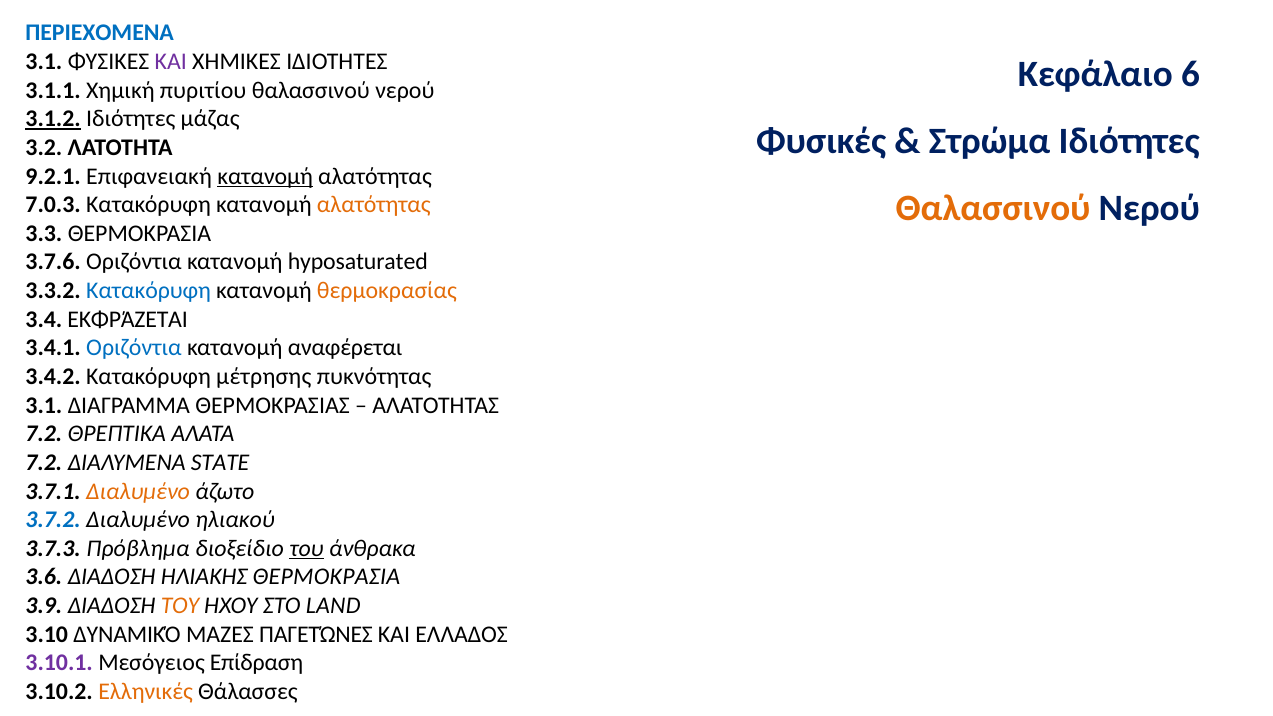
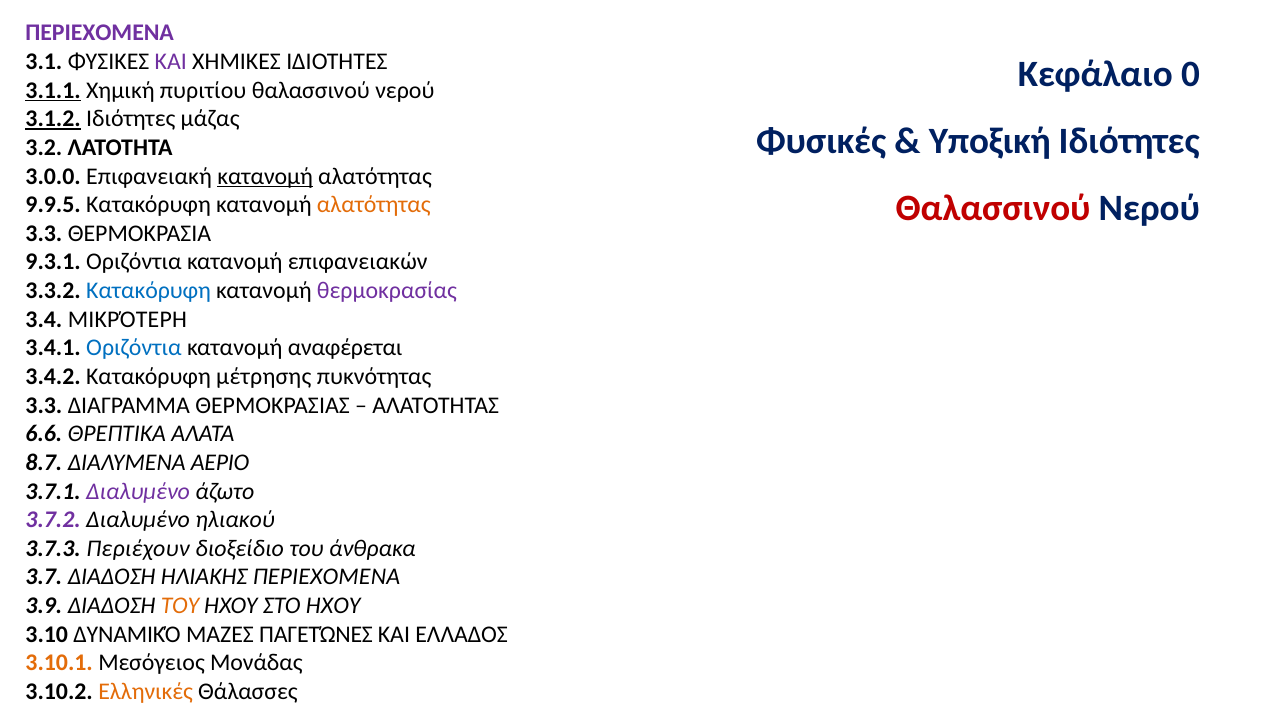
ΠΕΡΙΕΧΟΜΕΝΑ colour: blue -> purple (100, 33)
6: 6 -> 0 (1191, 74)
3.1.1 underline: none -> present (53, 90)
Στρώμα: Στρώμα -> Υποξική (990, 141)
9.2.1: 9.2.1 -> 3.0.0 (53, 176)
Θαλασσινού colour: orange -> red (993, 208)
7.0.3: 7.0.3 -> 9.9.5 (53, 205)
3.7.6: 3.7.6 -> 9.3.1 (53, 262)
hyposaturated: hyposaturated -> επιφανειακών (358, 262)
θερμοκρασίας colour: orange -> purple (387, 291)
ΕΚΦΡΆΖΕΤΑΙ: ΕΚΦΡΆΖΕΤΑΙ -> ΜΙΚΡΌΤΕΡΗ (127, 319)
3.1: 3.1 -> 3.3 (44, 405)
7.2: 7.2 -> 6.6 (44, 434)
7.2: 7.2 -> 8.7 (44, 463)
STATE: STATE -> ΑΕΡΙΟ (220, 463)
Διαλυμένο colour: orange -> purple (138, 491)
3.7.2 colour: blue -> purple (53, 520)
Πρόβλημα: Πρόβλημα -> Περιέχουν (138, 549)
του underline: present -> none (306, 549)
3.6: 3.6 -> 3.7 (44, 577)
ΗΛΙΑΚΗΣ ΘΕΡΜΟΚΡΑΣΙΑ: ΘΕΡΜΟΚΡΑΣΙΑ -> ΠΕΡΙΕΧΟΜΕΝΑ (326, 577)
ΣΤΟ LAND: LAND -> ΗΧΟΥ (333, 606)
3.10.1 colour: purple -> orange (59, 663)
Επίδραση: Επίδραση -> Μονάδας (256, 663)
